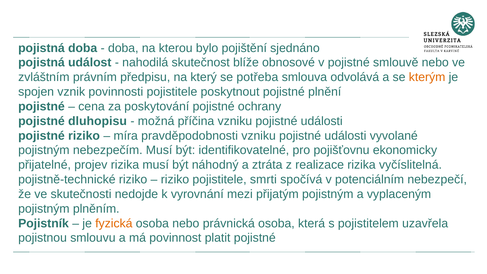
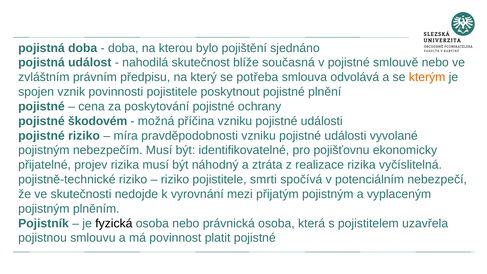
obnosové: obnosové -> současná (288, 63)
dluhopisu: dluhopisu -> škodovém (98, 121)
fyzická colour: orange -> black (114, 223)
